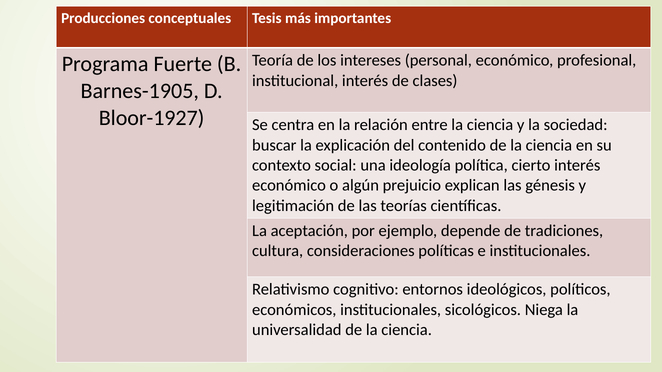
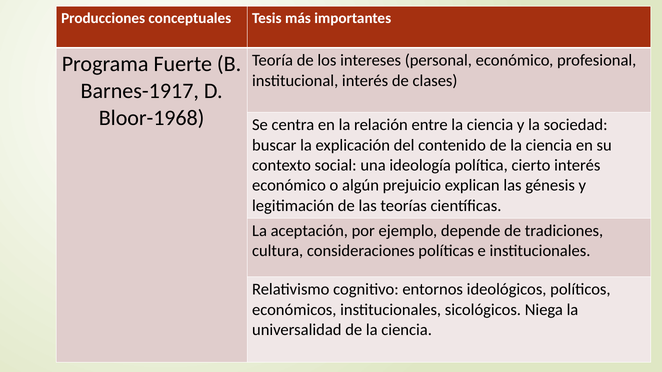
Barnes-1905: Barnes-1905 -> Barnes-1917 (140, 91)
Bloor-1927: Bloor-1927 -> Bloor-1968 (152, 118)
